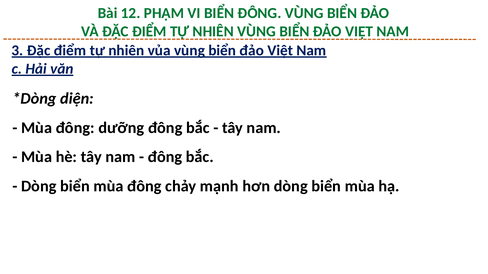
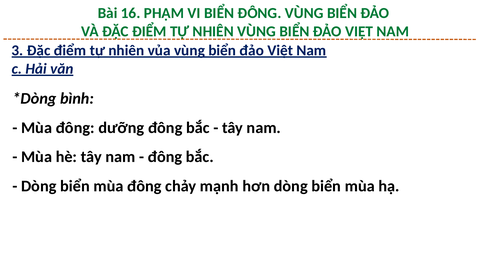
12: 12 -> 16 (131, 13)
diện: diện -> bình (77, 99)
